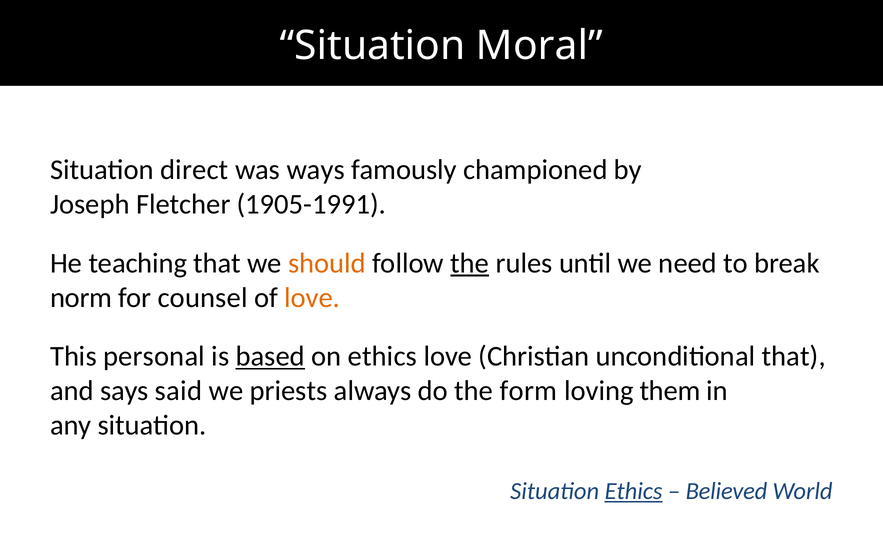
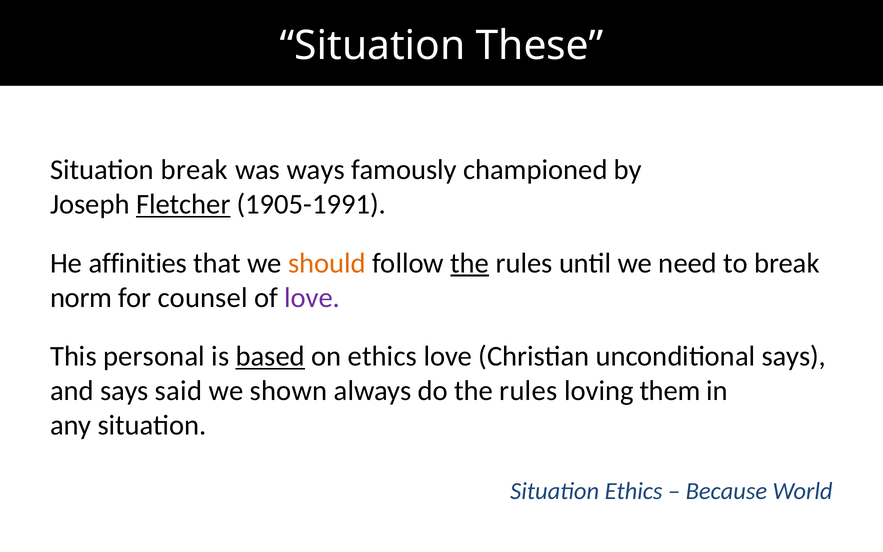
Moral: Moral -> These (540, 46)
Situation direct: direct -> break (194, 170)
Fletcher underline: none -> present (183, 204)
teaching: teaching -> affinities (138, 263)
love colour: orange -> purple (312, 298)
unconditional that: that -> says (794, 356)
priests: priests -> shown (288, 391)
do the form: form -> rules (528, 391)
Ethics underline: present -> none (634, 491)
Believed: Believed -> Because (726, 491)
